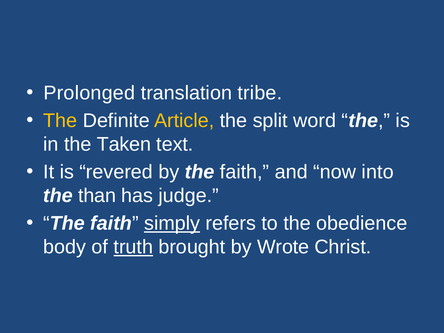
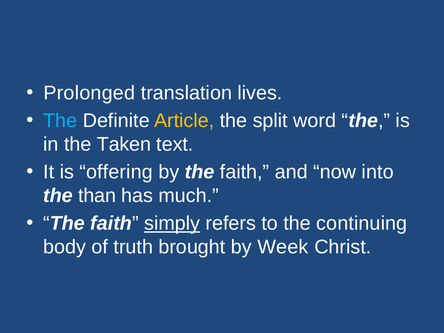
tribe: tribe -> lives (260, 93)
The colour: yellow -> light blue (60, 121)
revered: revered -> offering (116, 172)
judge: judge -> much (189, 196)
obedience: obedience -> continuing (362, 223)
truth underline: present -> none (133, 247)
Wrote: Wrote -> Week (283, 247)
